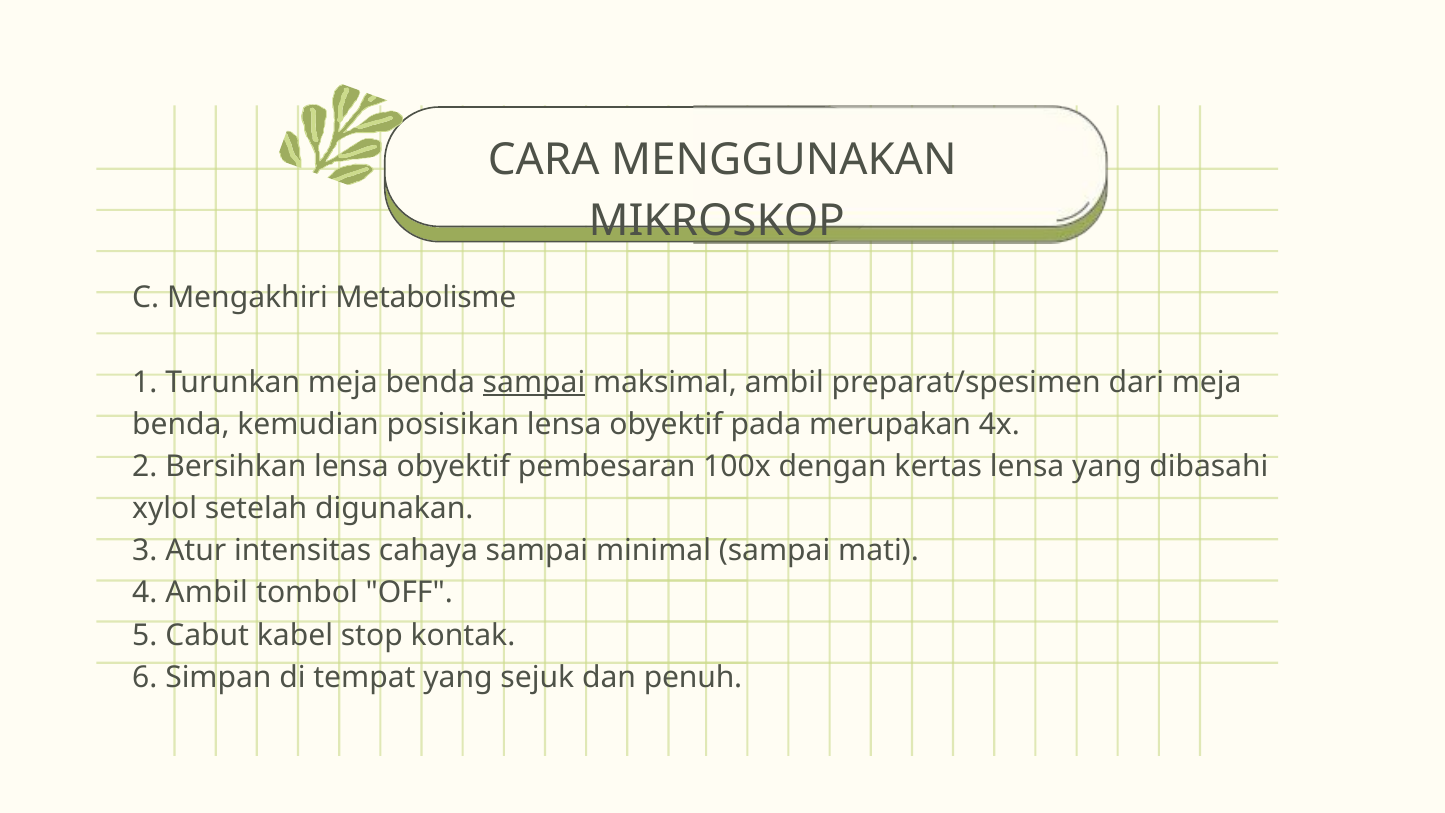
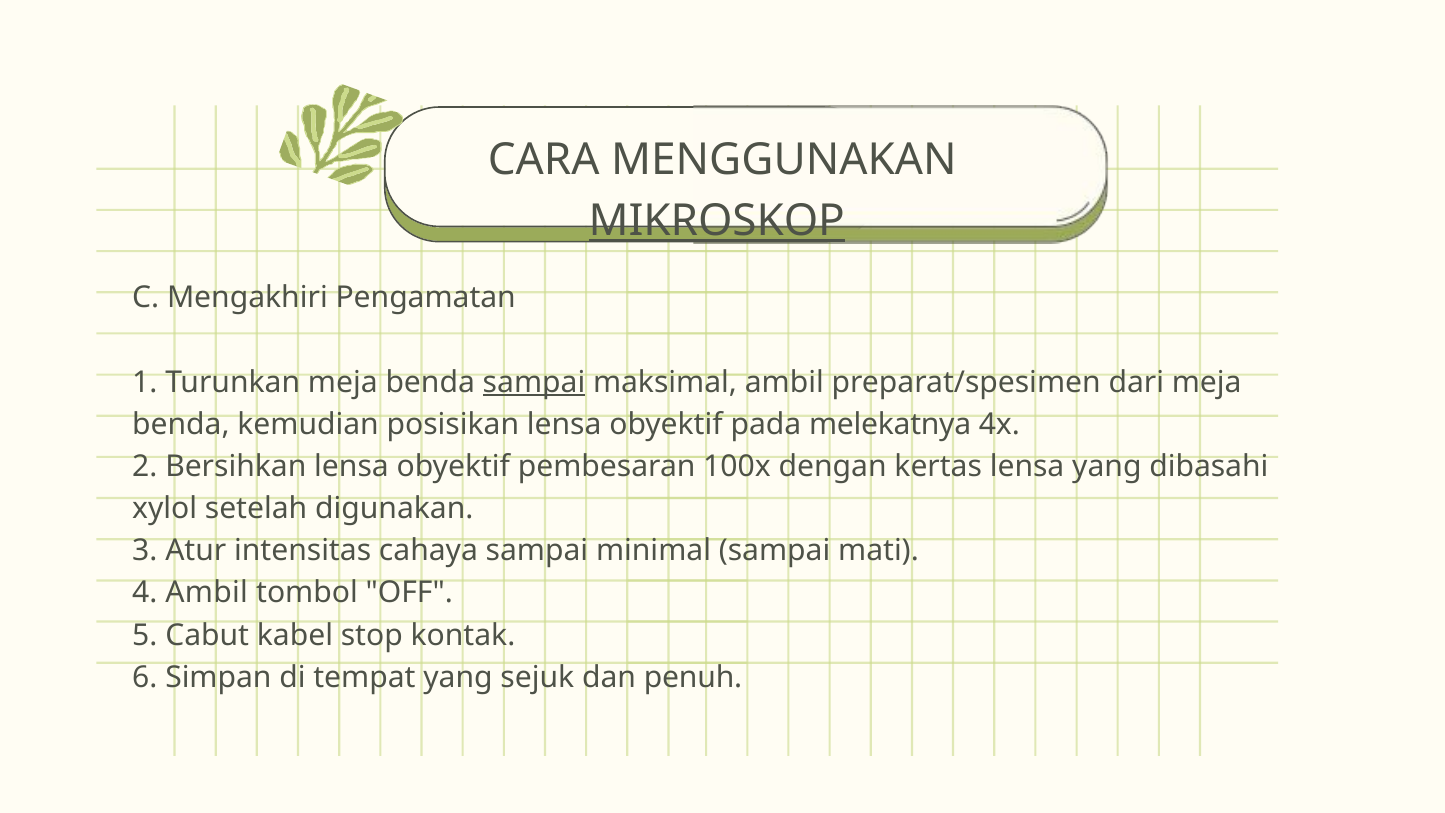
MIKROSKOP underline: none -> present (717, 221)
Metabolisme: Metabolisme -> Pengamatan (426, 298)
merupakan: merupakan -> melekatnya (890, 424)
